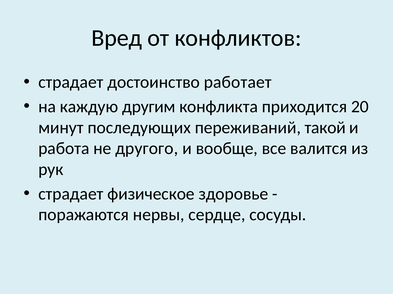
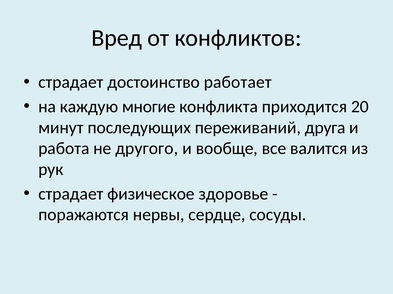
другим: другим -> многие (149, 107)
такой: такой -> друга (325, 128)
